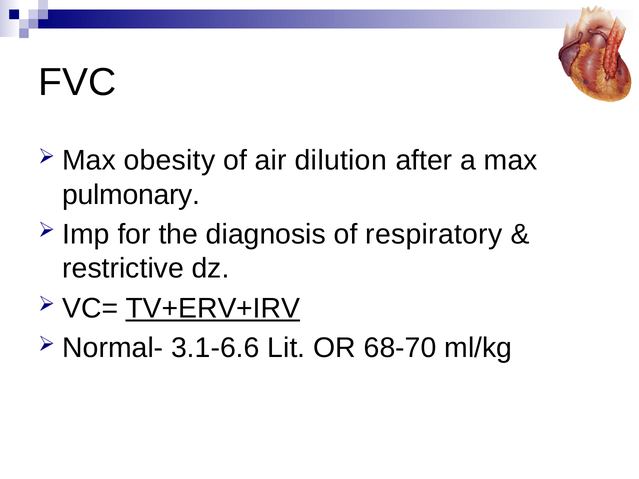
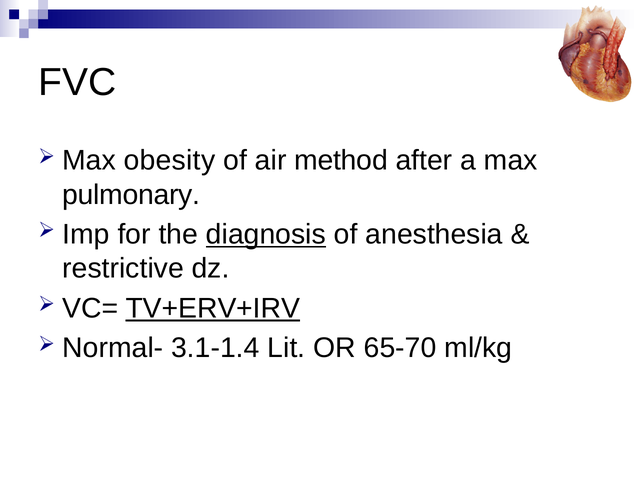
dilution: dilution -> method (341, 161)
diagnosis underline: none -> present (266, 235)
respiratory: respiratory -> anesthesia (434, 235)
3.1-6.6: 3.1-6.6 -> 3.1-1.4 (215, 348)
68-70: 68-70 -> 65-70 (400, 348)
